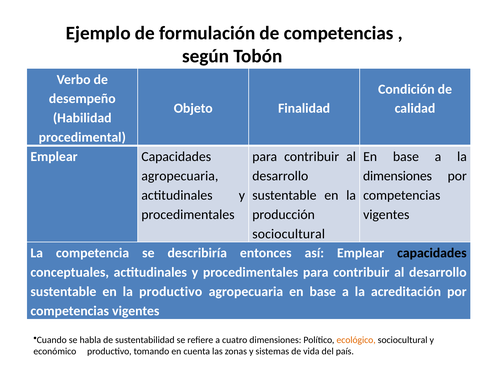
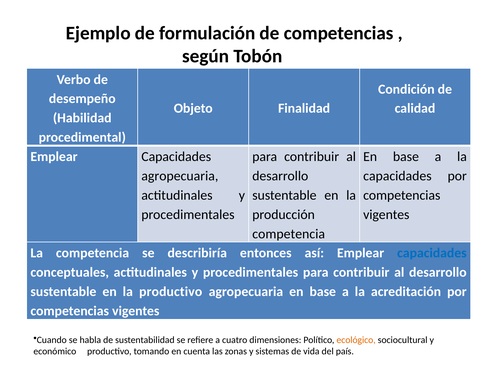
dimensiones: dimensiones -> capacidades (397, 176)
sociocultural: sociocultural -> competencia (289, 234)
capacidades colour: black -> blue (432, 253)
